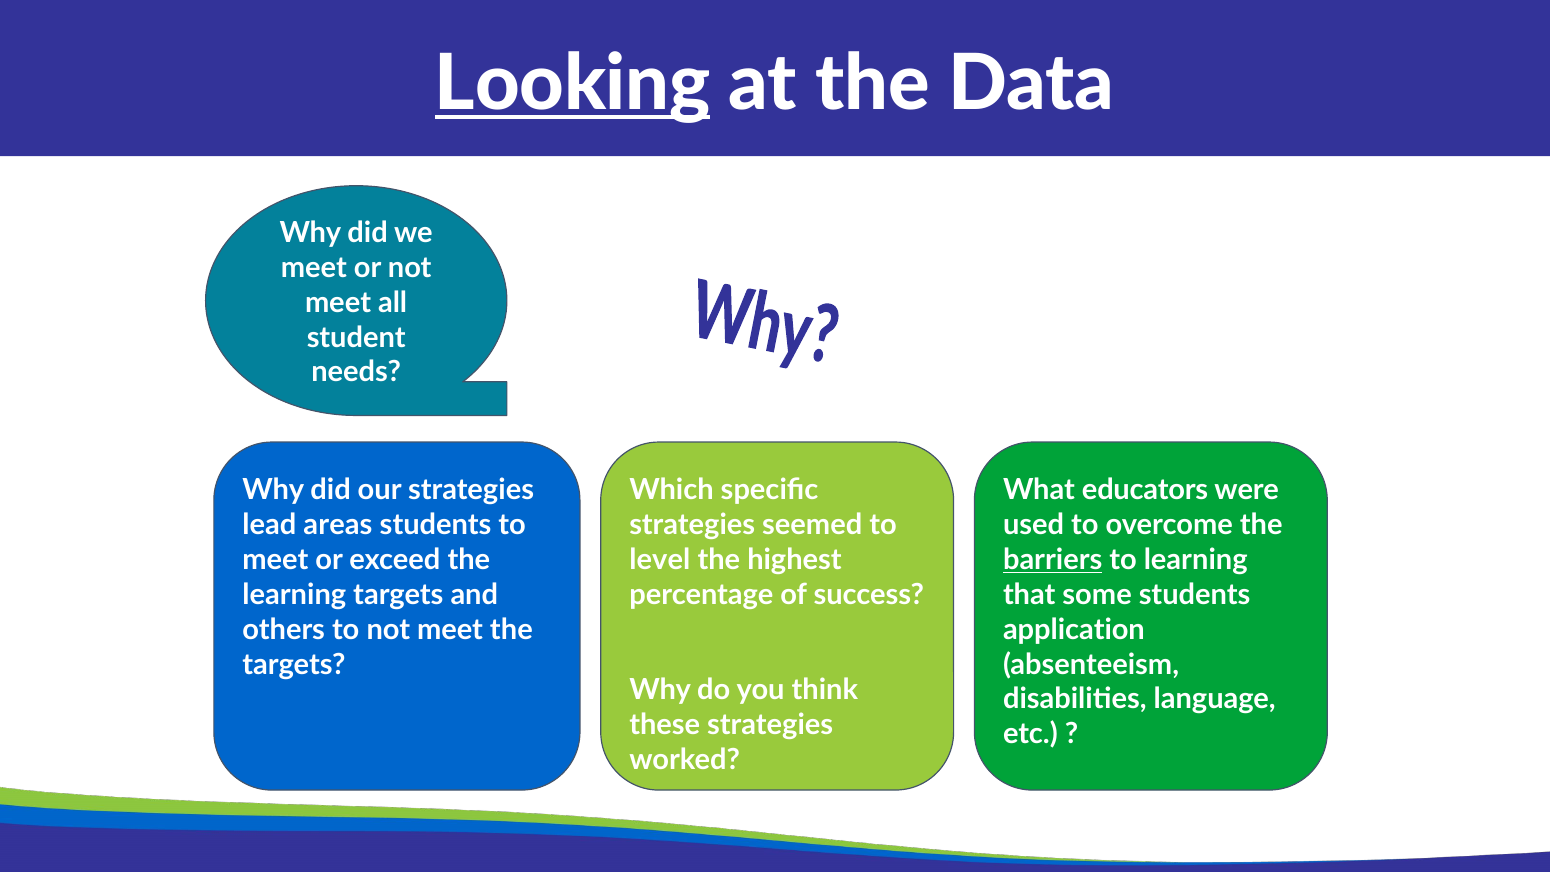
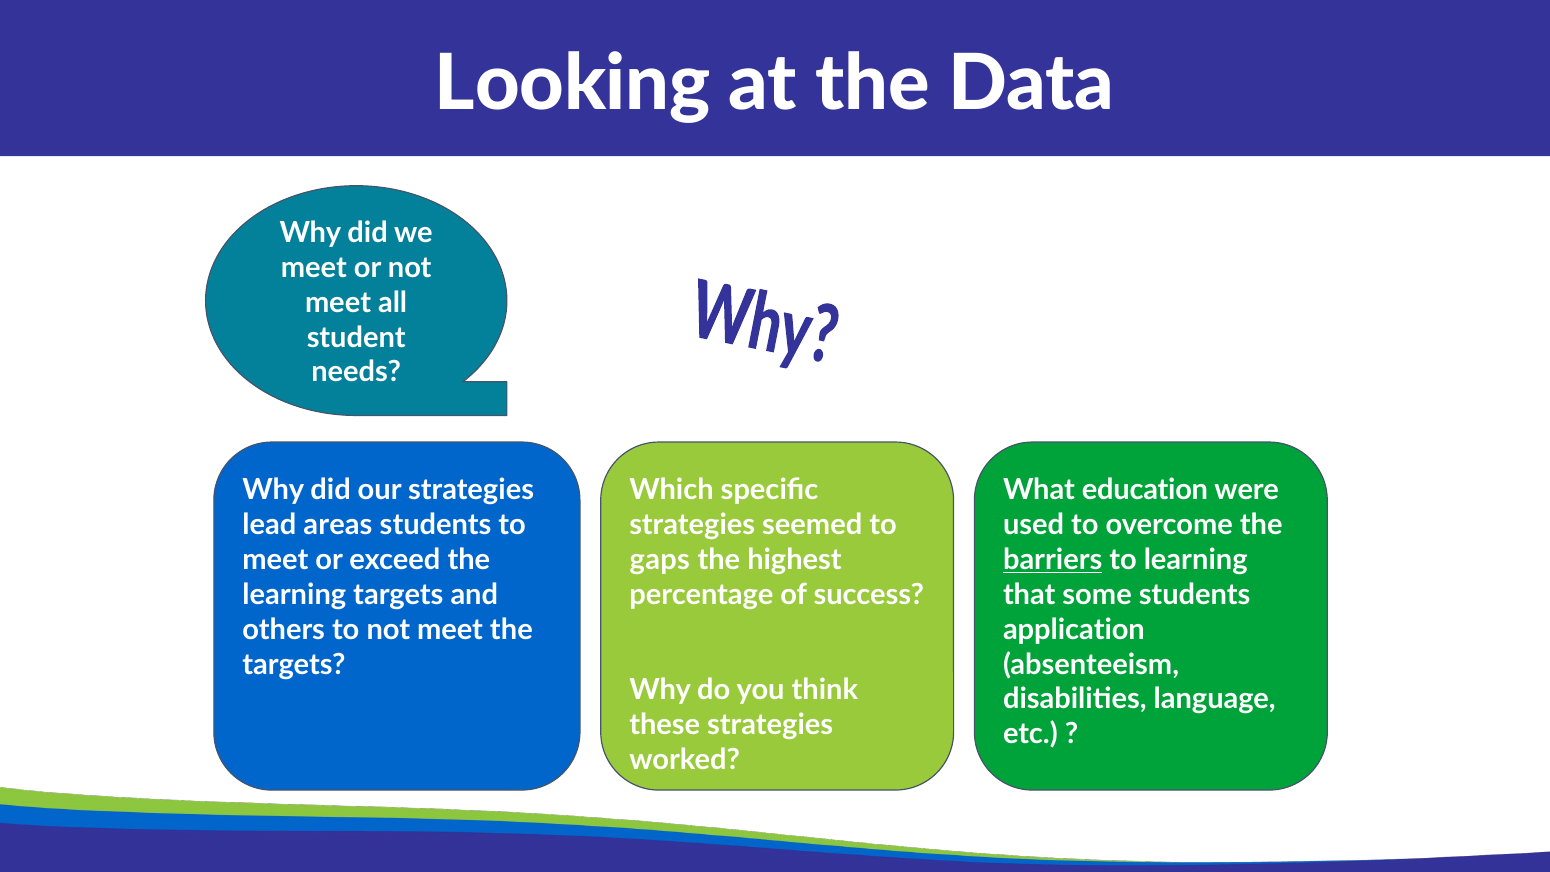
Looking underline: present -> none (573, 83)
educators: educators -> education (1145, 490)
level: level -> gaps (660, 560)
